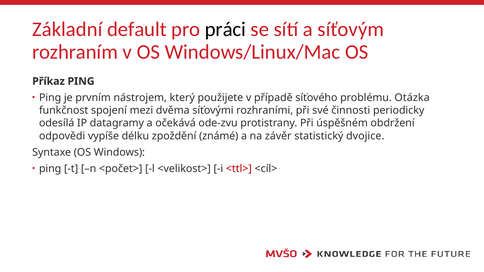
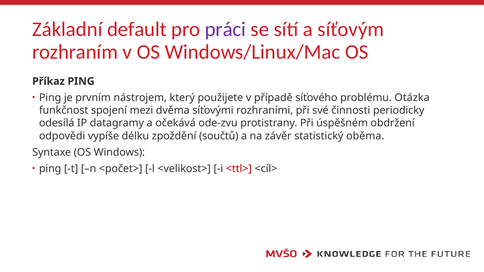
práci colour: black -> purple (225, 29)
známé: známé -> součtů (219, 136)
dvojice: dvojice -> oběma (365, 136)
